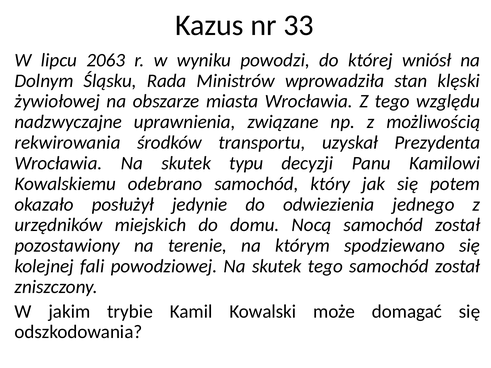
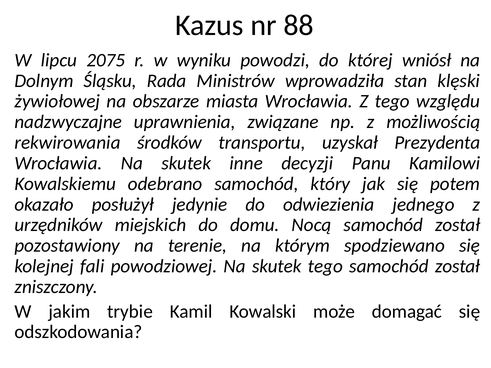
33: 33 -> 88 (299, 25)
2063: 2063 -> 2075 (106, 60)
typu: typu -> inne (246, 163)
